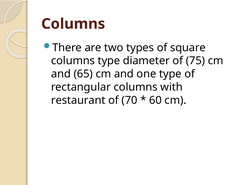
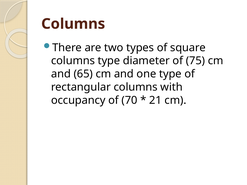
restaurant: restaurant -> occupancy (78, 100)
60: 60 -> 21 (155, 100)
